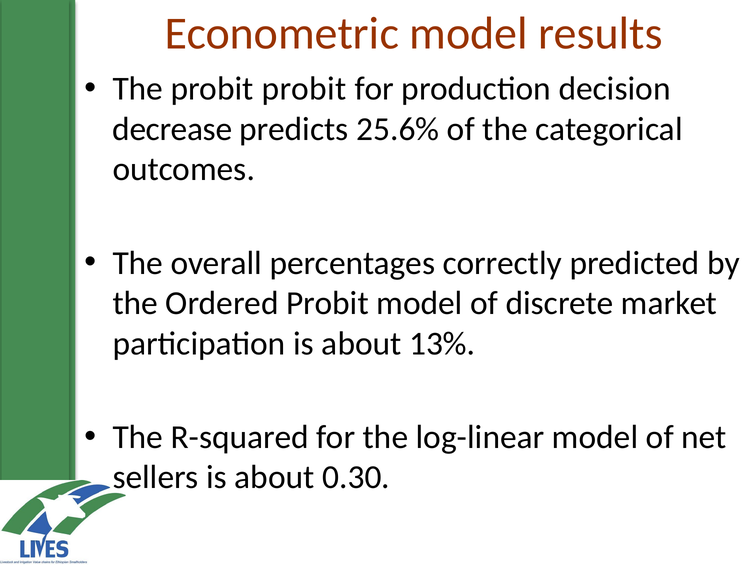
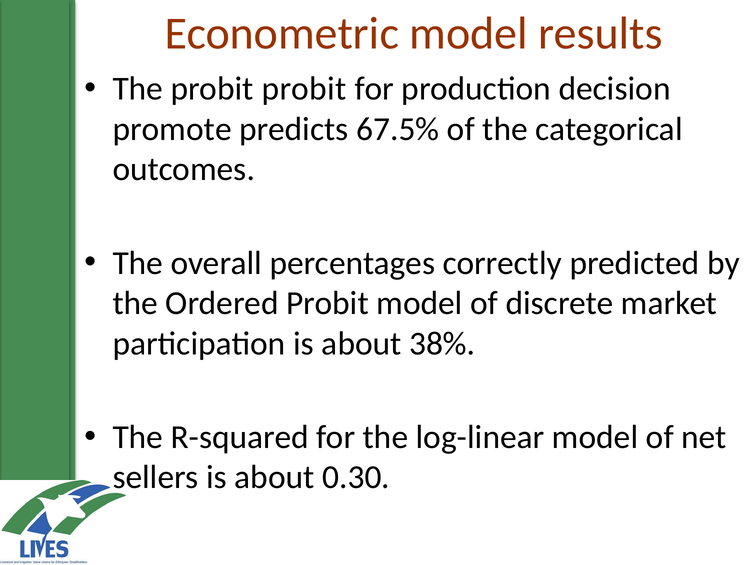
decrease: decrease -> promote (172, 129)
25.6%: 25.6% -> 67.5% (398, 129)
13%: 13% -> 38% (442, 343)
